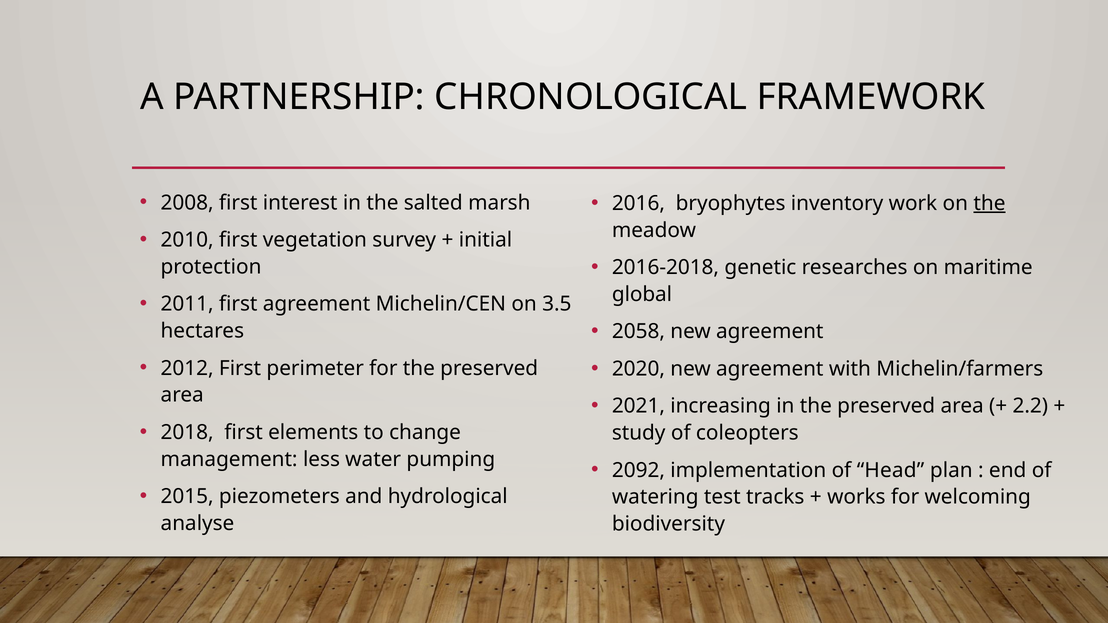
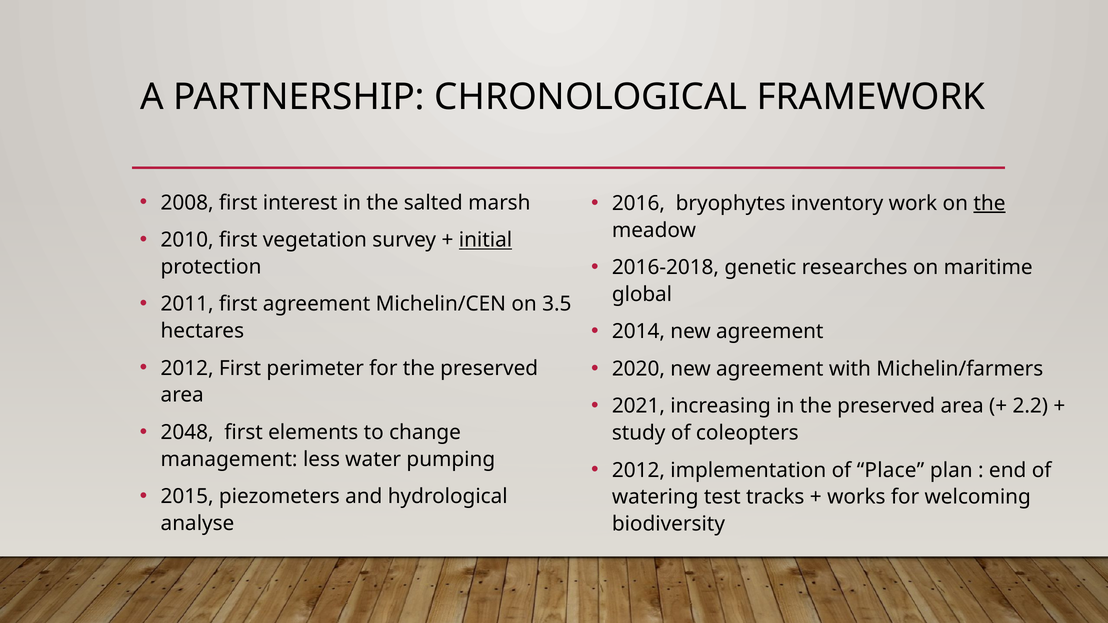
initial underline: none -> present (485, 240)
2058: 2058 -> 2014 (638, 332)
2018: 2018 -> 2048 (187, 433)
2092: 2092 -> 2012 (638, 470)
Head: Head -> Place (891, 470)
